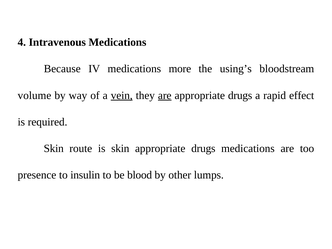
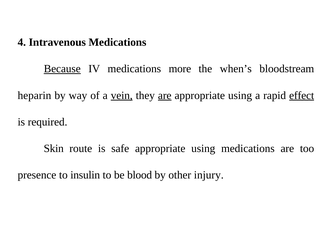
Because underline: none -> present (62, 69)
using’s: using’s -> when’s (236, 69)
volume: volume -> heparin (34, 95)
drugs: drugs -> using (240, 95)
effect underline: none -> present (302, 95)
is skin: skin -> safe (120, 148)
drugs: drugs -> using (203, 148)
lumps: lumps -> injury (209, 175)
